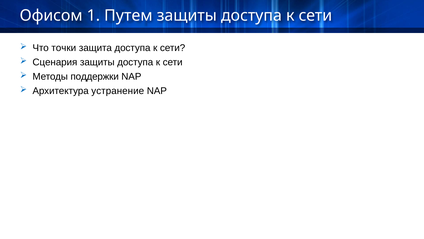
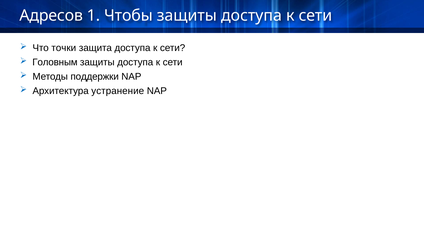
Офисом: Офисом -> Адресов (51, 16)
Путем: Путем -> Чтобы (128, 16)
Сценария: Сценария -> Головным (55, 62)
